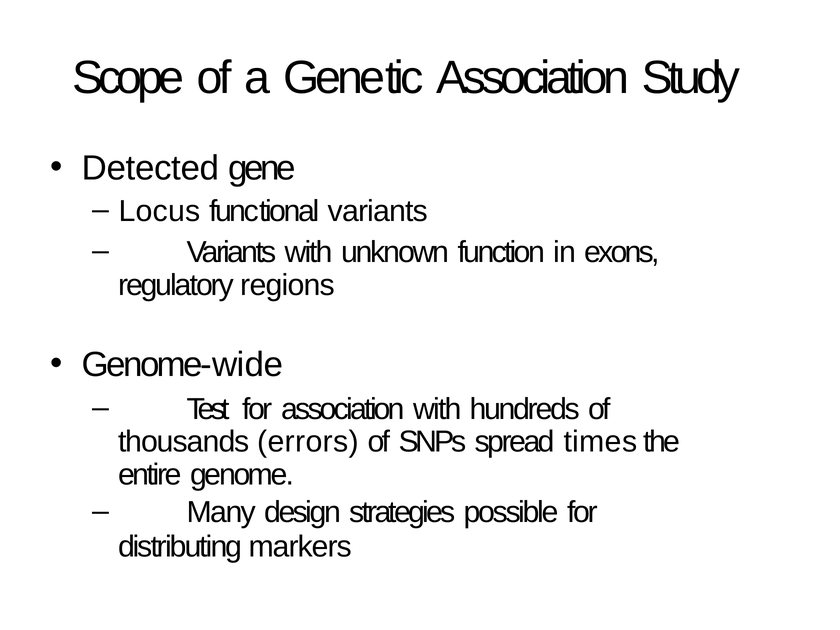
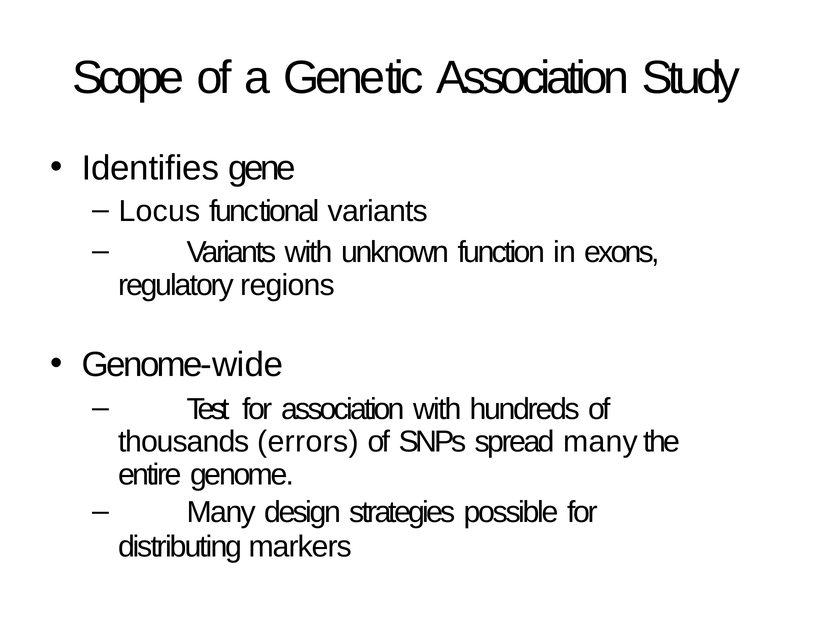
Detected: Detected -> Identiﬁes (150, 168)
spread times: times -> many (601, 442)
